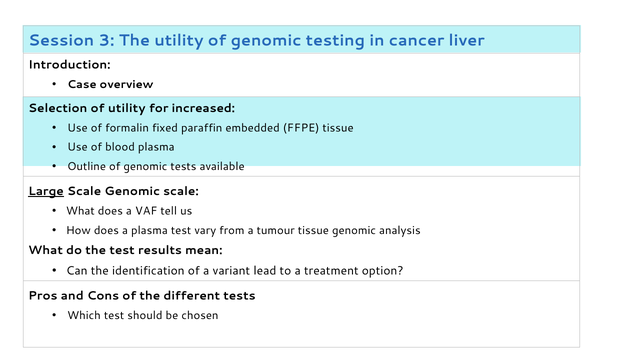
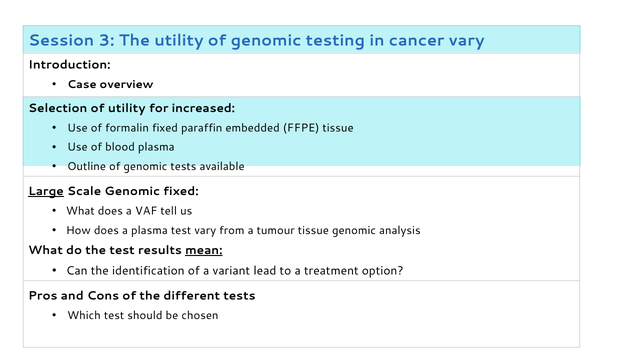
cancer liver: liver -> vary (467, 40)
Genomic scale: scale -> fixed (181, 191)
mean underline: none -> present (204, 250)
